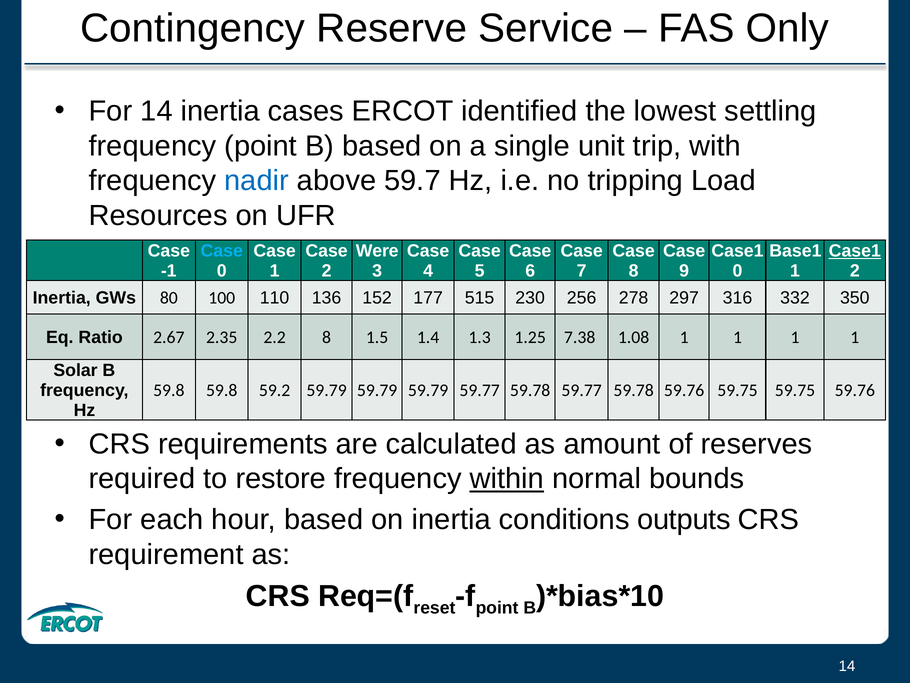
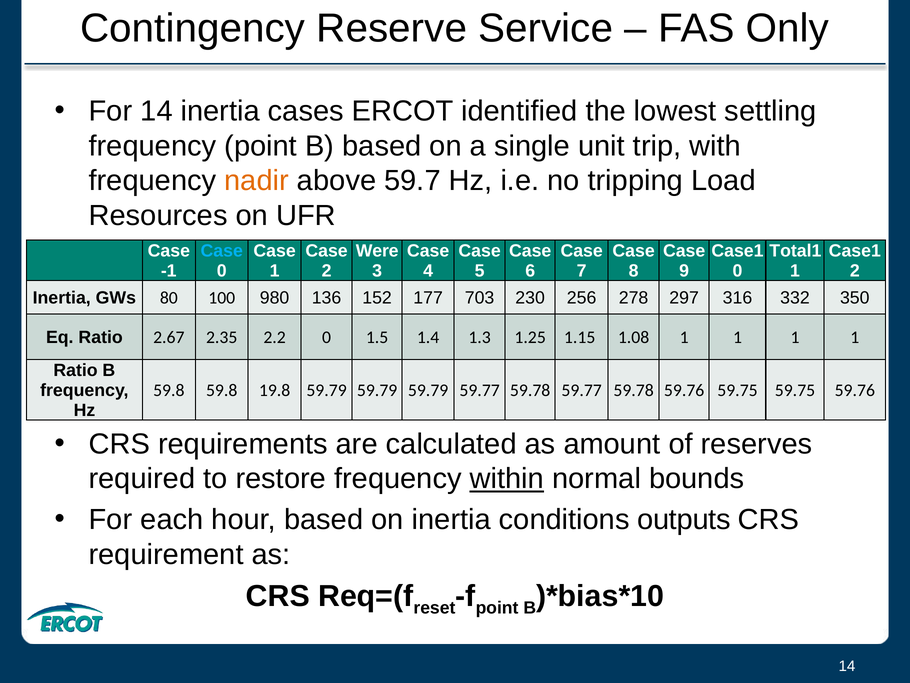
nadir colour: blue -> orange (257, 181)
Base1: Base1 -> Total1 (795, 251)
Case1 underline: present -> none (855, 251)
110: 110 -> 980 (275, 298)
515: 515 -> 703 (480, 298)
2.2 8: 8 -> 0 (327, 337)
7.38: 7.38 -> 1.15 (580, 337)
Solar: Solar -> Ratio (76, 370)
59.2: 59.2 -> 19.8 (275, 390)
